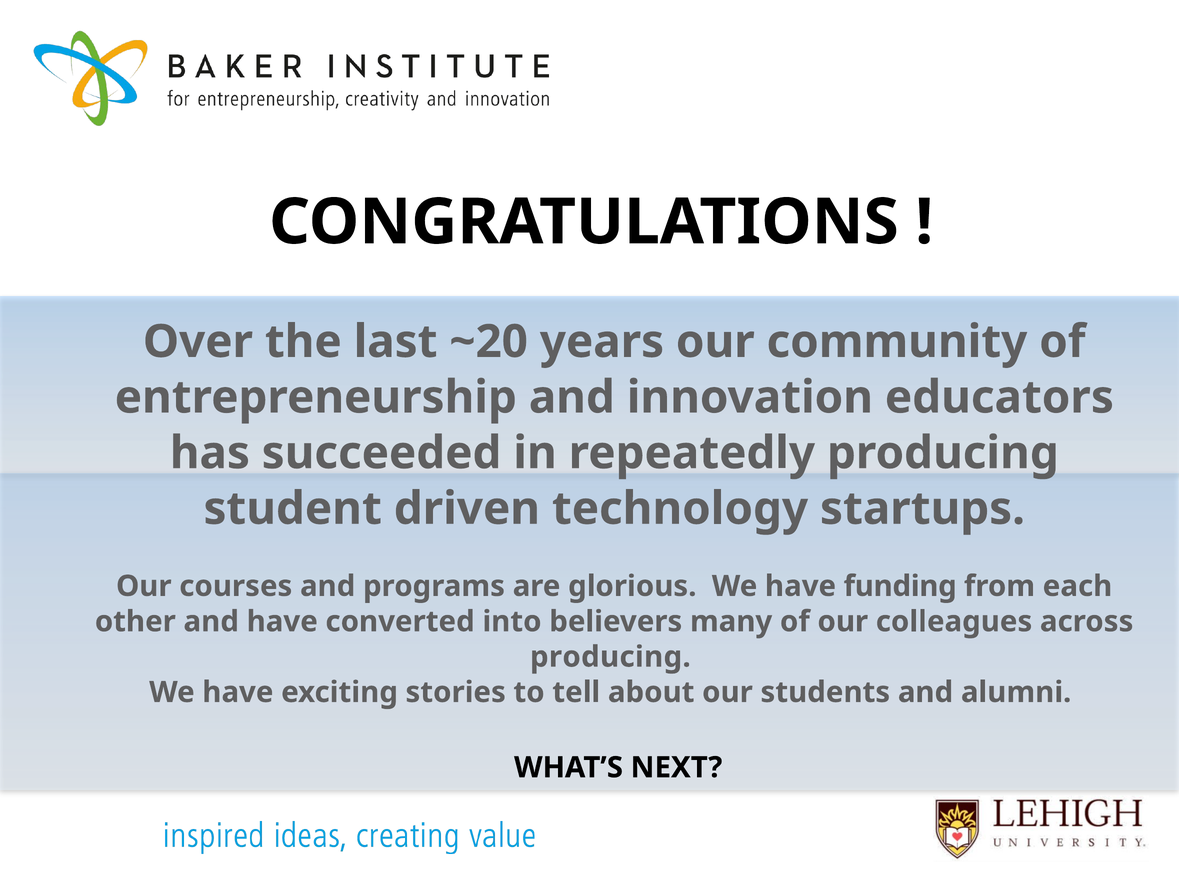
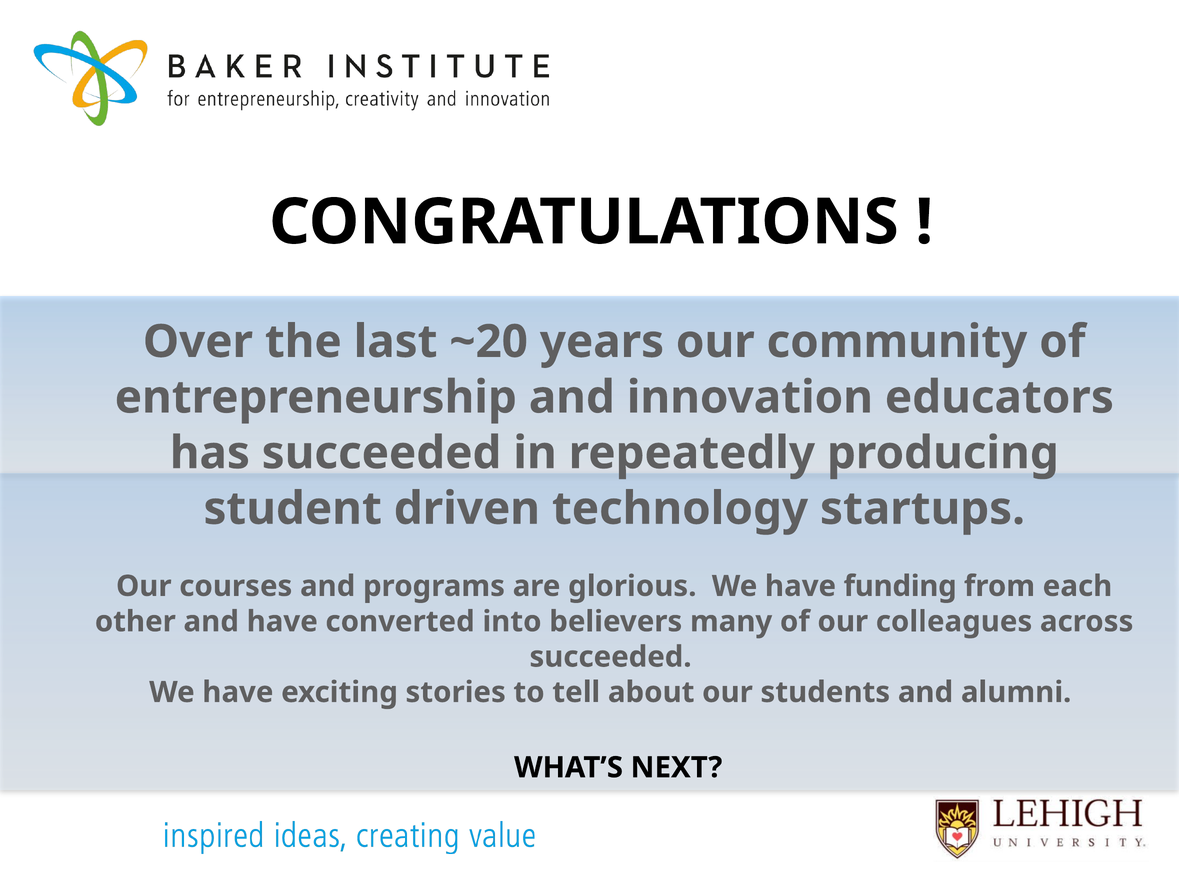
producing: producing -> succeeded (611, 657)
